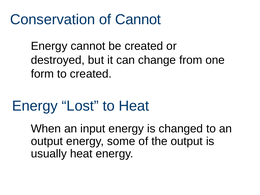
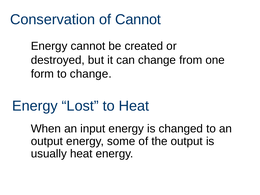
to created: created -> change (91, 74)
